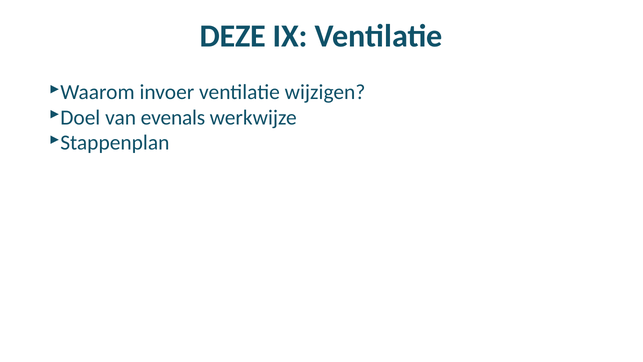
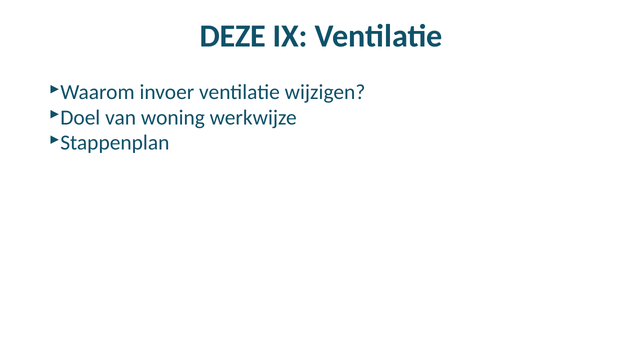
evenals: evenals -> woning (173, 117)
